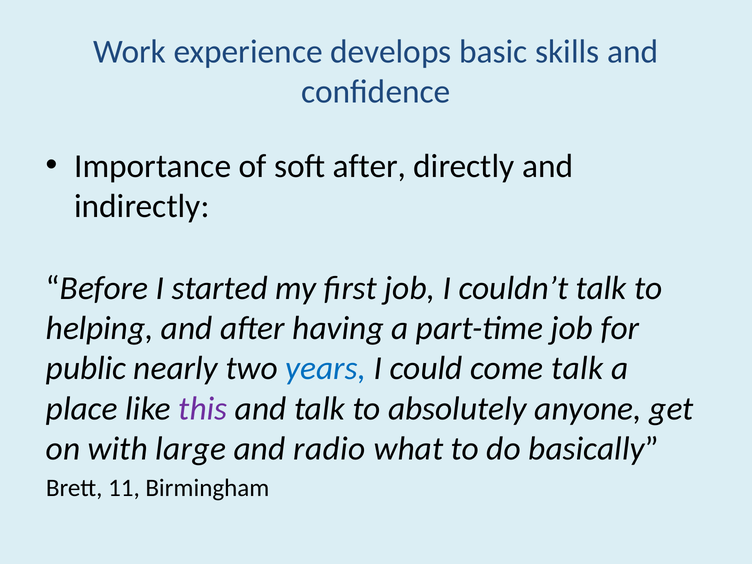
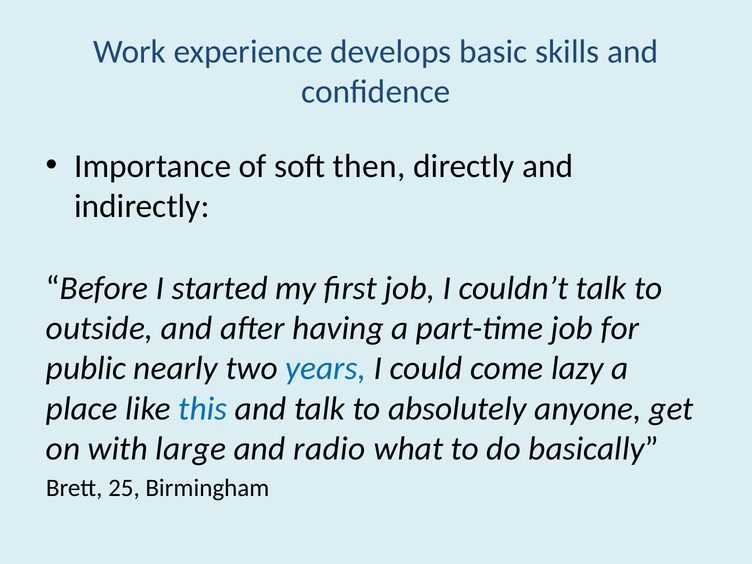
soft after: after -> then (369, 166)
helping: helping -> outside (100, 328)
come talk: talk -> lazy (577, 368)
this colour: purple -> blue (203, 409)
11: 11 -> 25 (124, 488)
